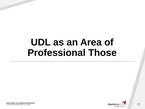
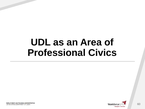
Those: Those -> Civics (102, 53)
